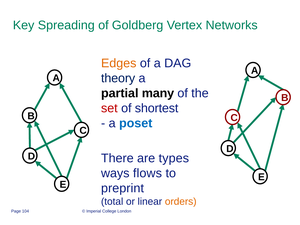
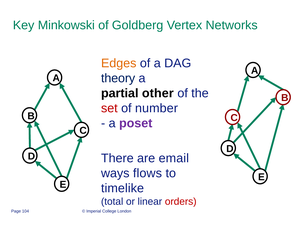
Spreading: Spreading -> Minkowski (66, 25)
many: many -> other (158, 93)
shortest: shortest -> number (156, 108)
poset colour: blue -> purple (136, 123)
types: types -> email (174, 158)
preprint: preprint -> timelike (123, 188)
orders colour: orange -> red (181, 201)
